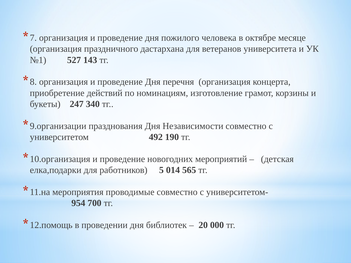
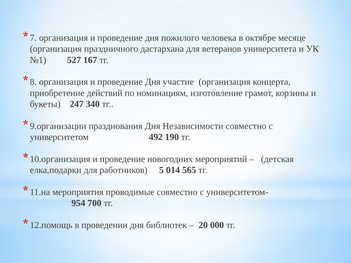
143: 143 -> 167 (90, 60)
перечня: перечня -> участие (178, 82)
